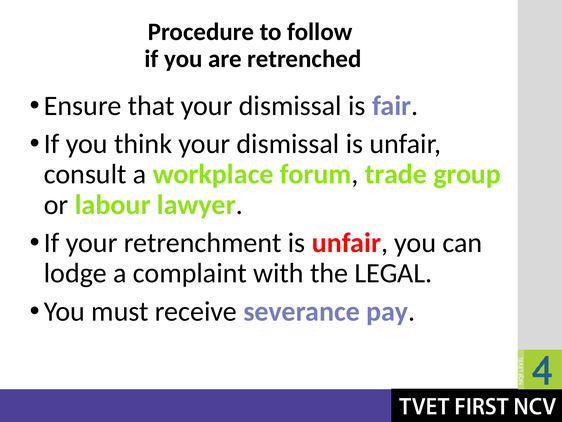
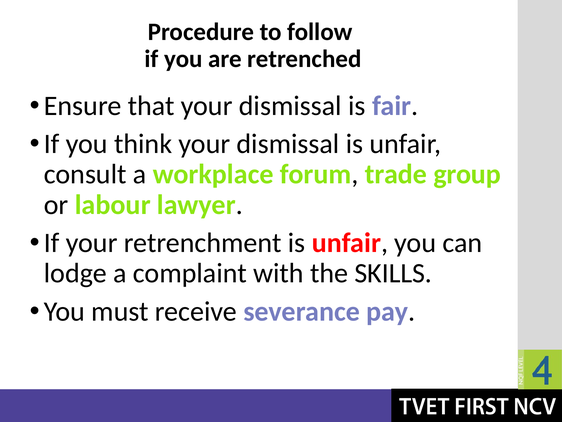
LEGAL: LEGAL -> SKILLS (393, 273)
